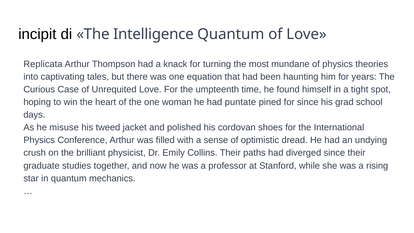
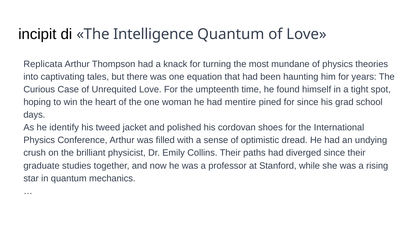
puntate: puntate -> mentire (240, 102)
misuse: misuse -> identify (64, 128)
